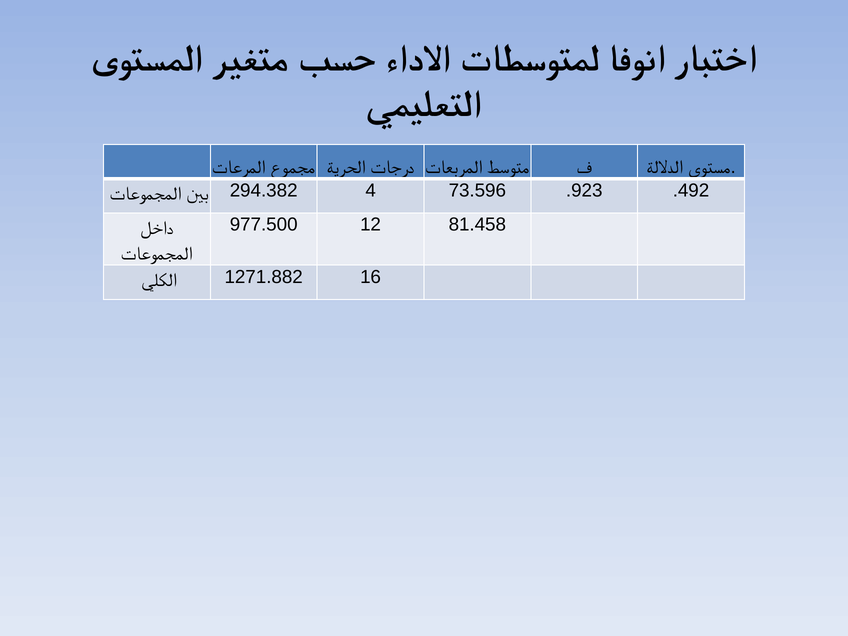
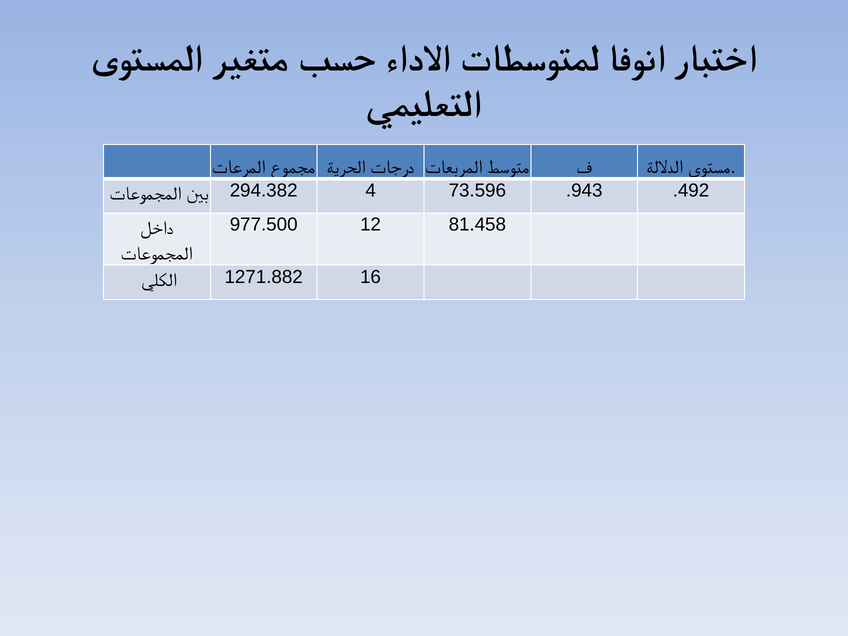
.923: .923 -> .943 (584, 190)
